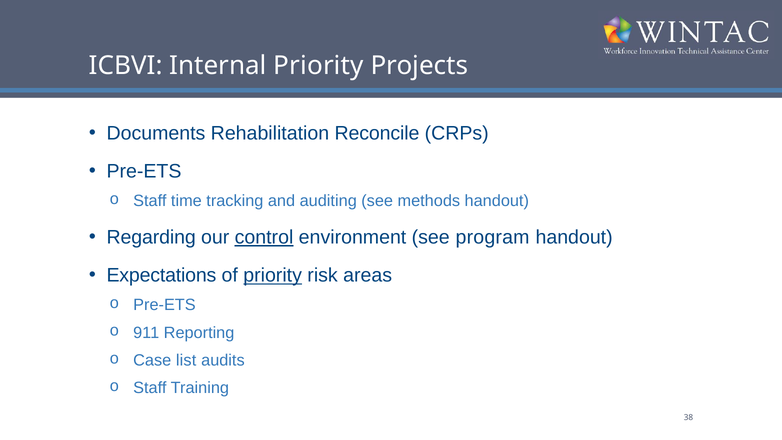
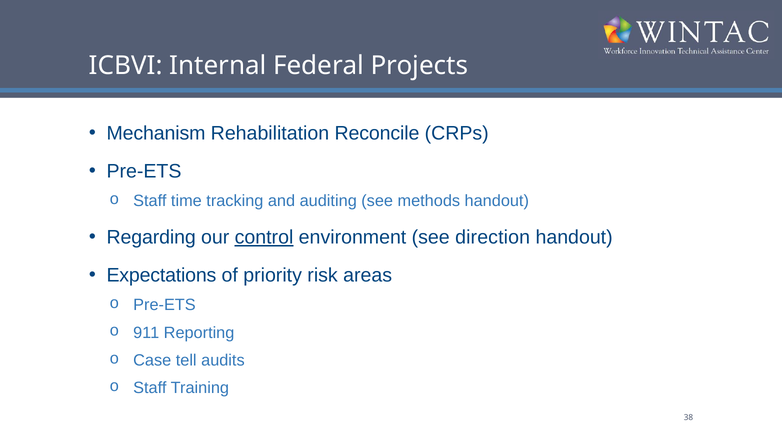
Internal Priority: Priority -> Federal (319, 66)
Documents: Documents -> Mechanism (156, 133)
program: program -> direction (493, 237)
priority underline: present -> none (273, 275)
list: list -> tell (186, 360)
